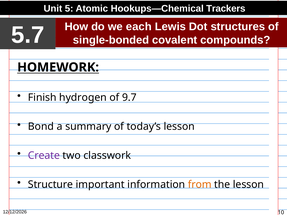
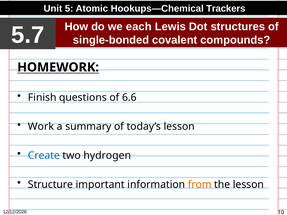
hydrogen: hydrogen -> questions (83, 98)
9.7: 9.7 -> 6.6 (129, 98)
Bond: Bond -> Work (41, 127)
Create colour: purple -> blue (44, 156)
classwork: classwork -> hydrogen (107, 156)
